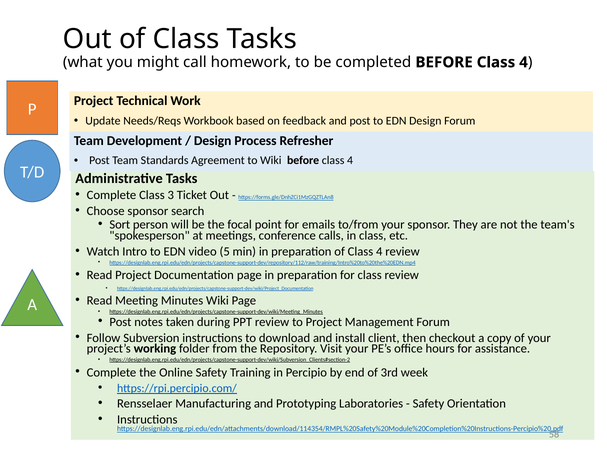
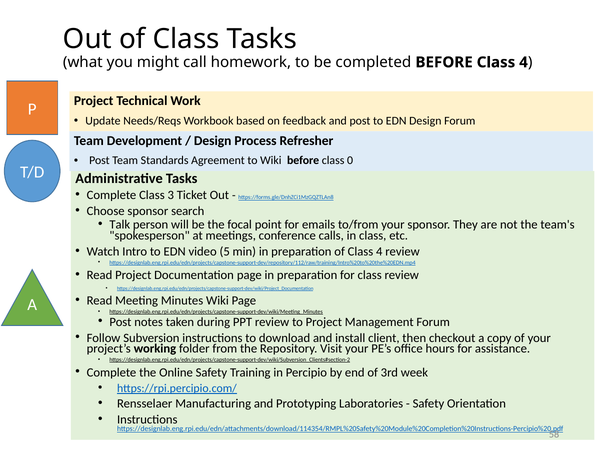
Wiki before class 4: 4 -> 0 (350, 161)
Sort: Sort -> Talk (120, 225)
